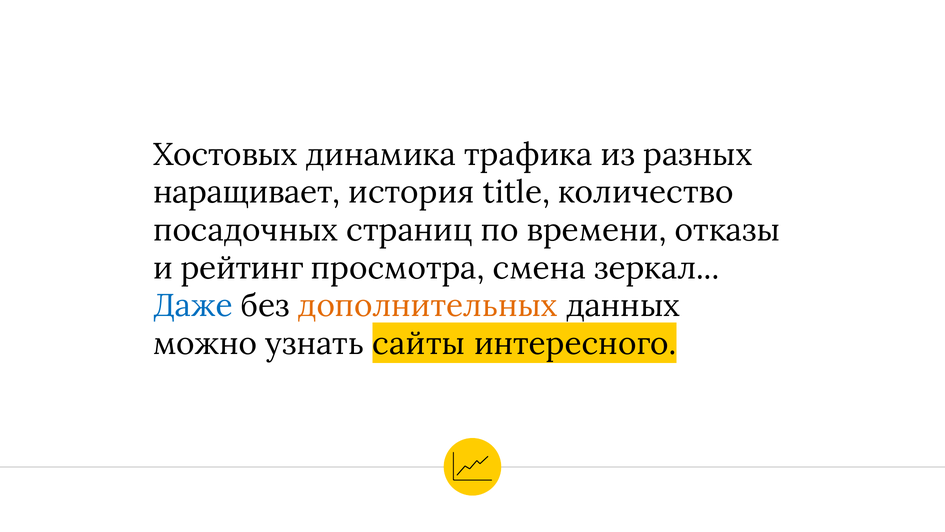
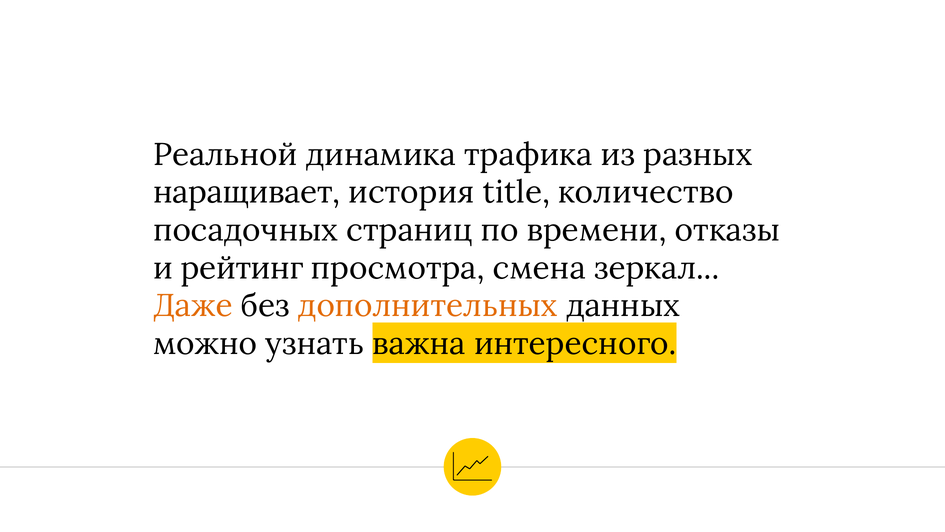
Хостовых: Хостовых -> Реальной (225, 154)
Даже colour: blue -> orange (193, 306)
сайты: сайты -> важна (419, 343)
